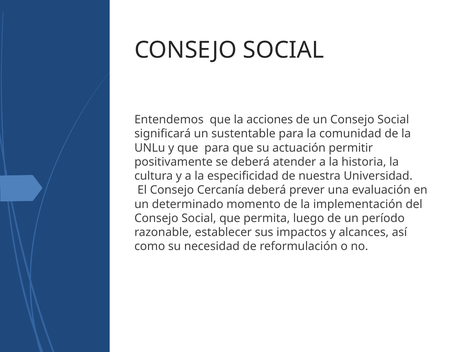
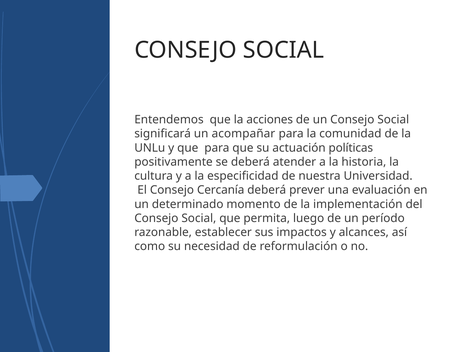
sustentable: sustentable -> acompañar (243, 134)
permitir: permitir -> políticas (351, 148)
